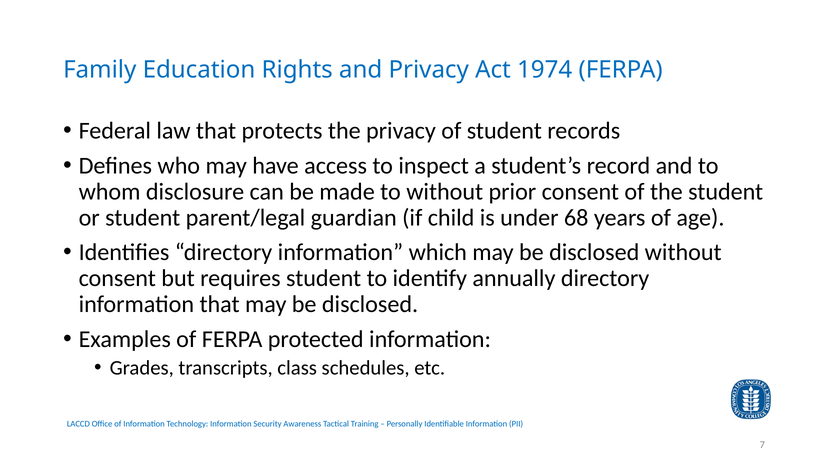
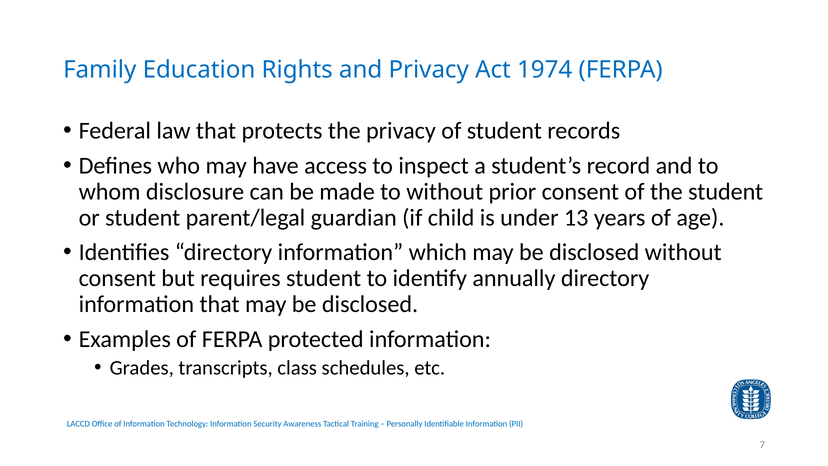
68: 68 -> 13 (576, 218)
